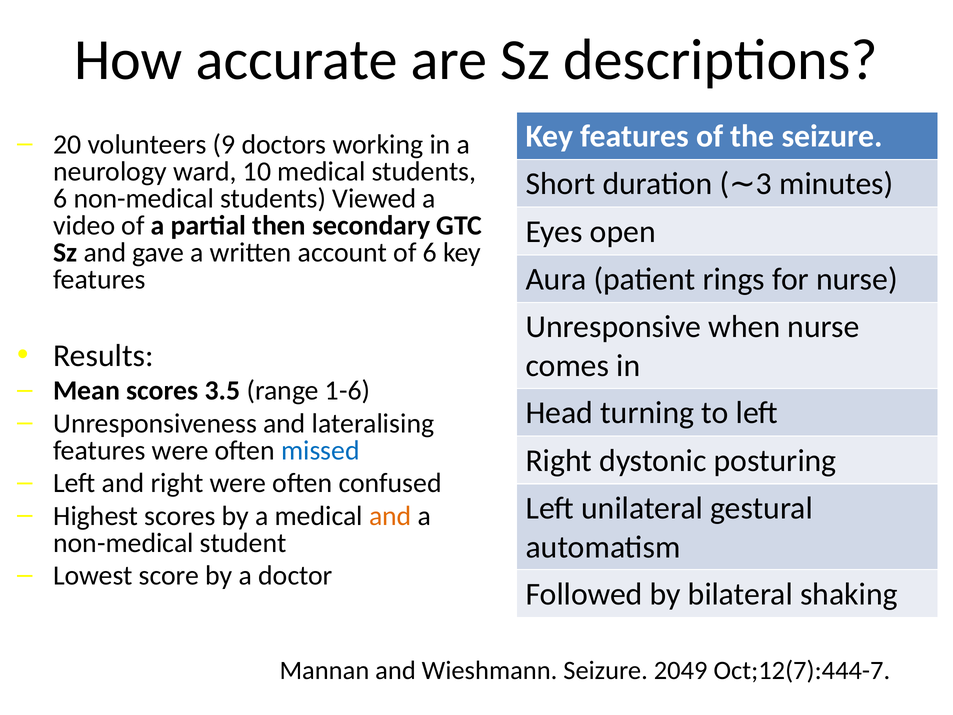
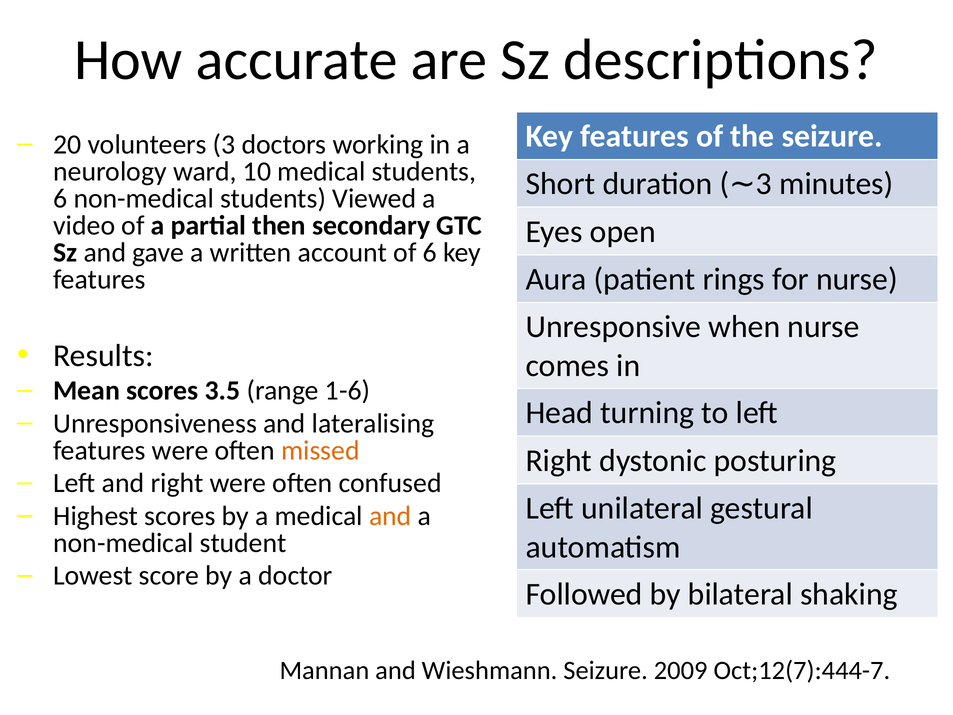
volunteers 9: 9 -> 3 (224, 144)
missed colour: blue -> orange (320, 450)
2049: 2049 -> 2009 (681, 670)
